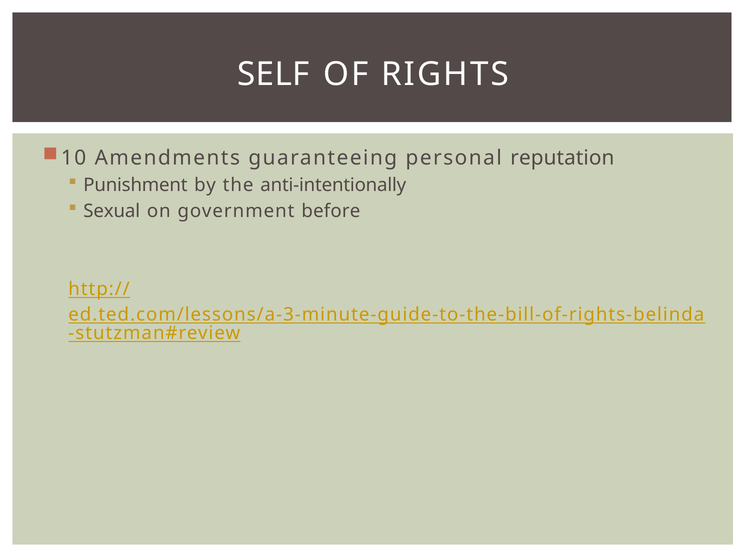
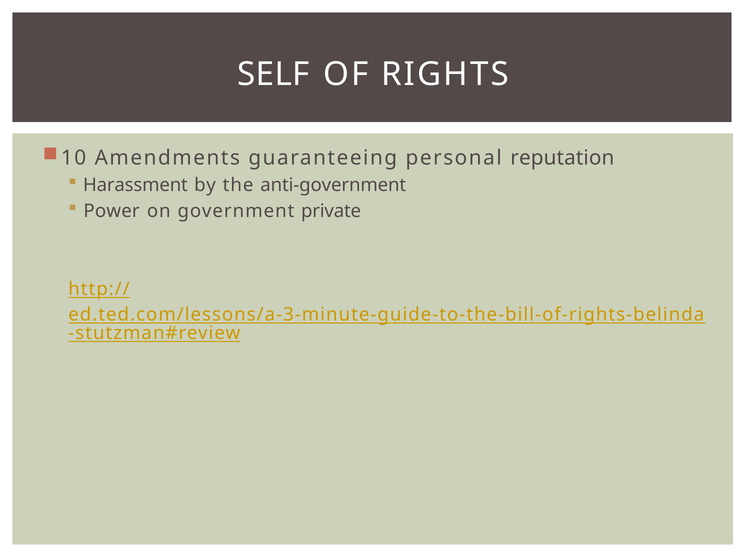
Punishment: Punishment -> Harassment (135, 185)
anti-intentionally: anti-intentionally -> anti-government (333, 185)
Sexual: Sexual -> Power (112, 211)
before: before -> private (331, 211)
